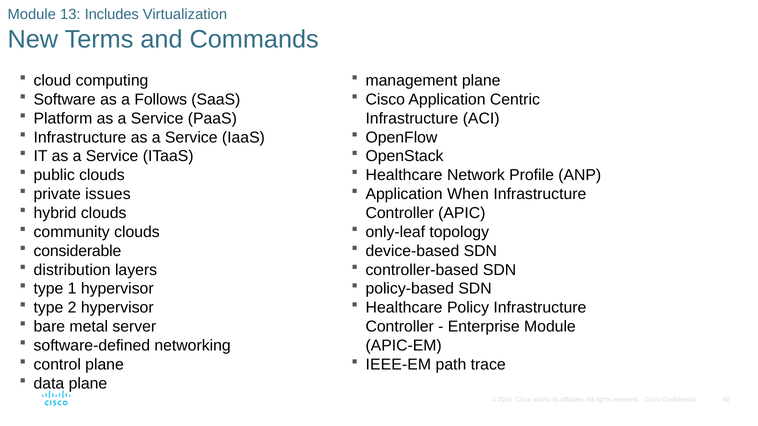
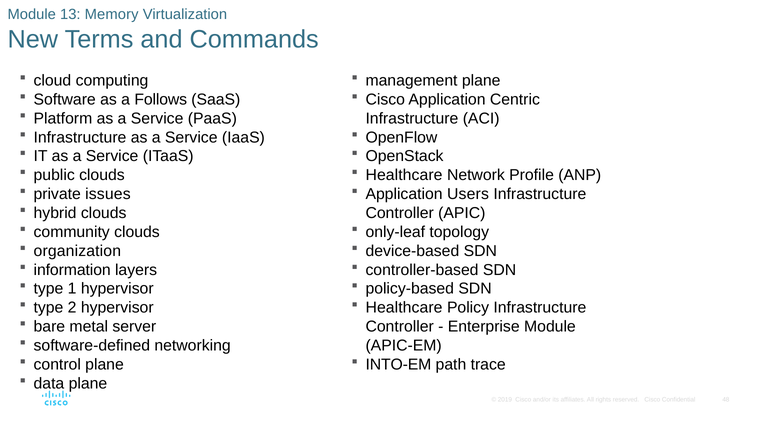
Includes: Includes -> Memory (112, 15)
When: When -> Users (468, 194)
considerable: considerable -> organization (77, 251)
distribution: distribution -> information (72, 270)
IEEE-EM: IEEE-EM -> INTO-EM (398, 365)
